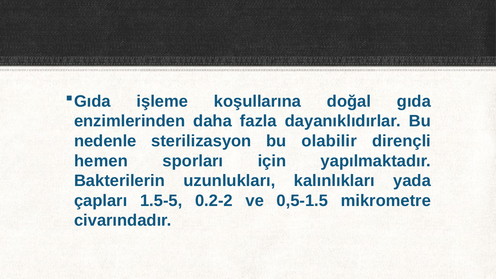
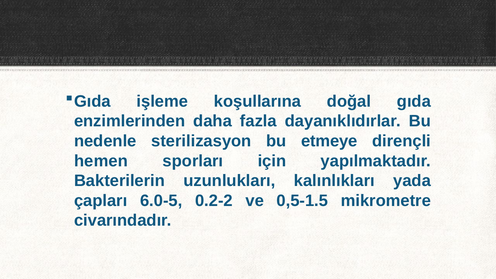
olabilir: olabilir -> etmeye (329, 141)
1.5-5: 1.5-5 -> 6.0-5 (161, 201)
